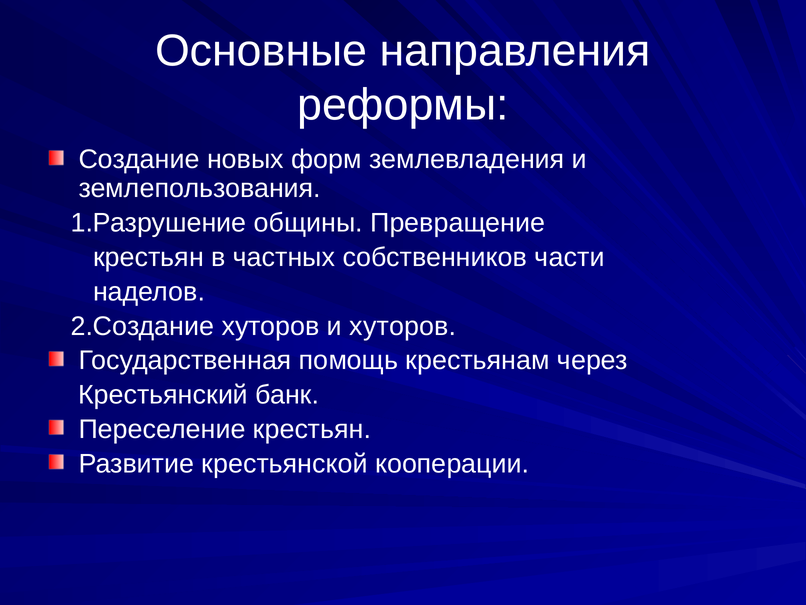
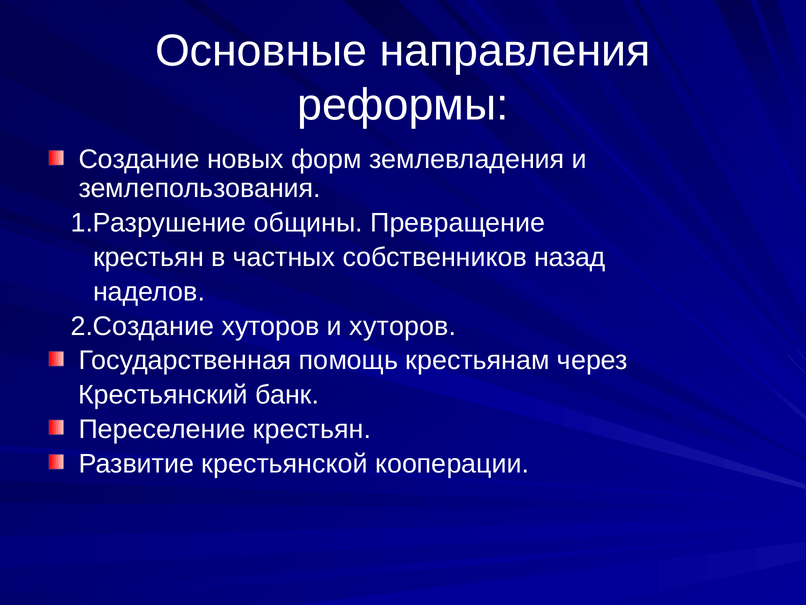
части: части -> назад (570, 257)
